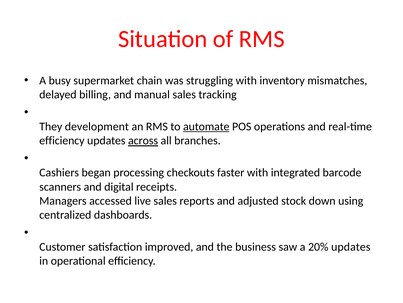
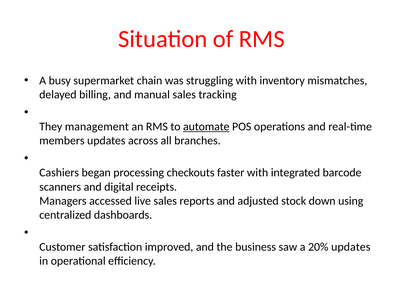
development: development -> management (97, 126)
efficiency: efficiency -> members (62, 140)
across underline: present -> none (143, 140)
